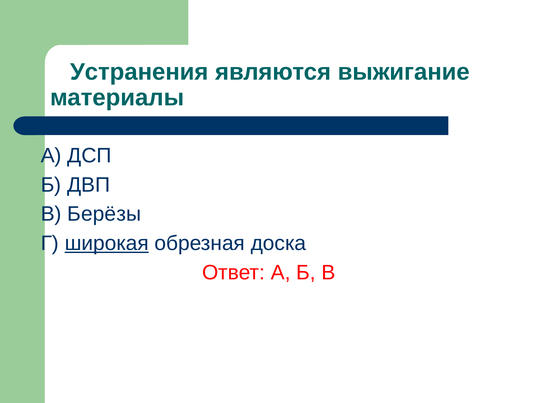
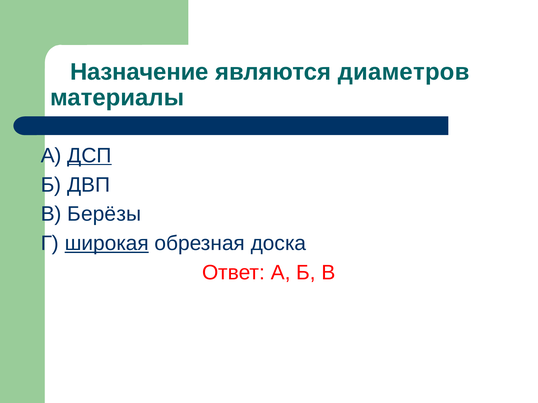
Устранения: Устранения -> Назначение (139, 72)
выжигание: выжигание -> диаметров (404, 72)
ДСП underline: none -> present (89, 156)
